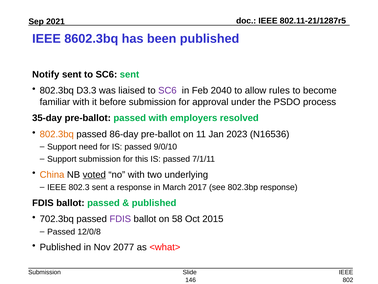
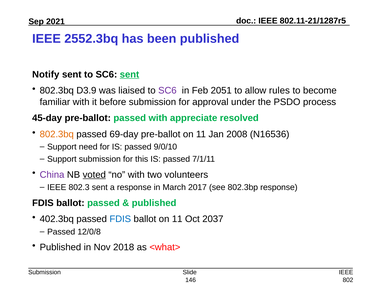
8602.3bq: 8602.3bq -> 2552.3bq (91, 39)
sent underline: none -> present (129, 74)
D3.3: D3.3 -> D3.9 (86, 90)
2040: 2040 -> 2051 (221, 90)
35-day: 35-day -> 45-day (47, 118)
employers: employers -> appreciate (194, 118)
86-day: 86-day -> 69-day (124, 134)
2023: 2023 -> 2008 (237, 134)
China colour: orange -> purple (52, 174)
underlying: underlying -> volunteers (186, 174)
702.3bq: 702.3bq -> 402.3bq (57, 219)
FDIS colour: purple -> blue (120, 219)
ballot on 58: 58 -> 11 (177, 219)
2015: 2015 -> 2037 (213, 219)
2077: 2077 -> 2018 (124, 247)
